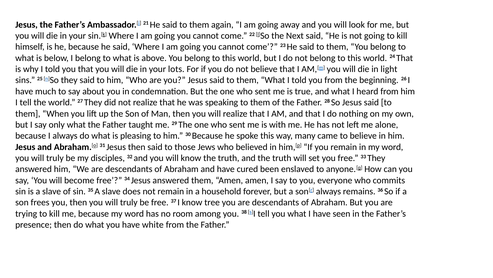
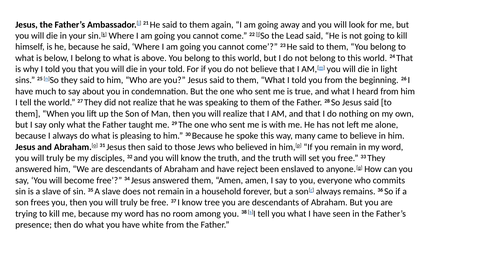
Next: Next -> Lead (295, 36)
your lots: lots -> told (176, 69)
cured: cured -> reject (247, 169)
